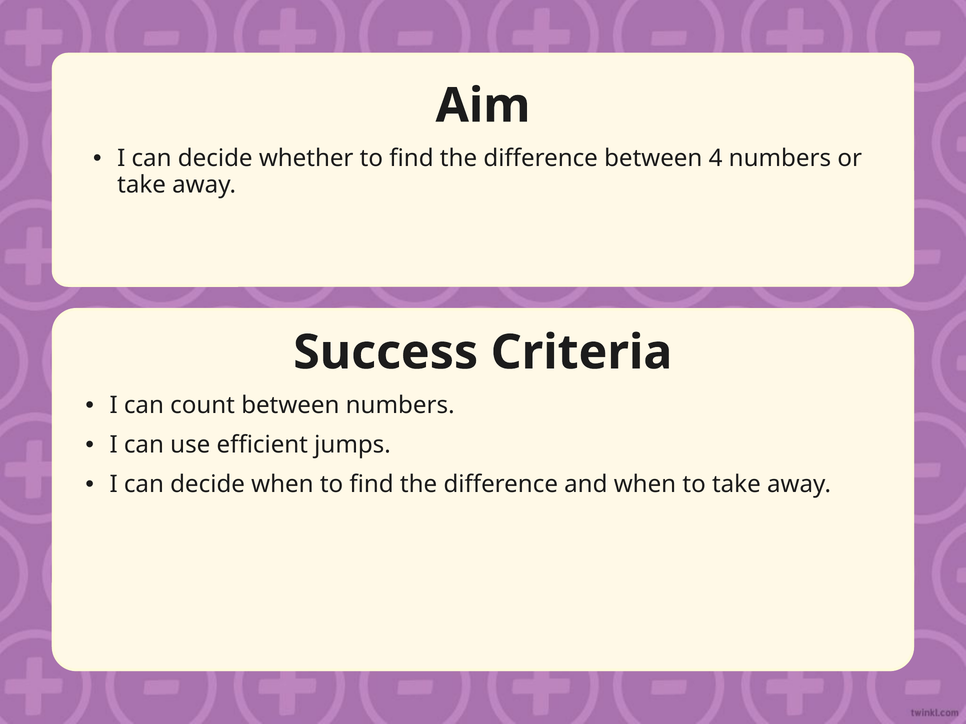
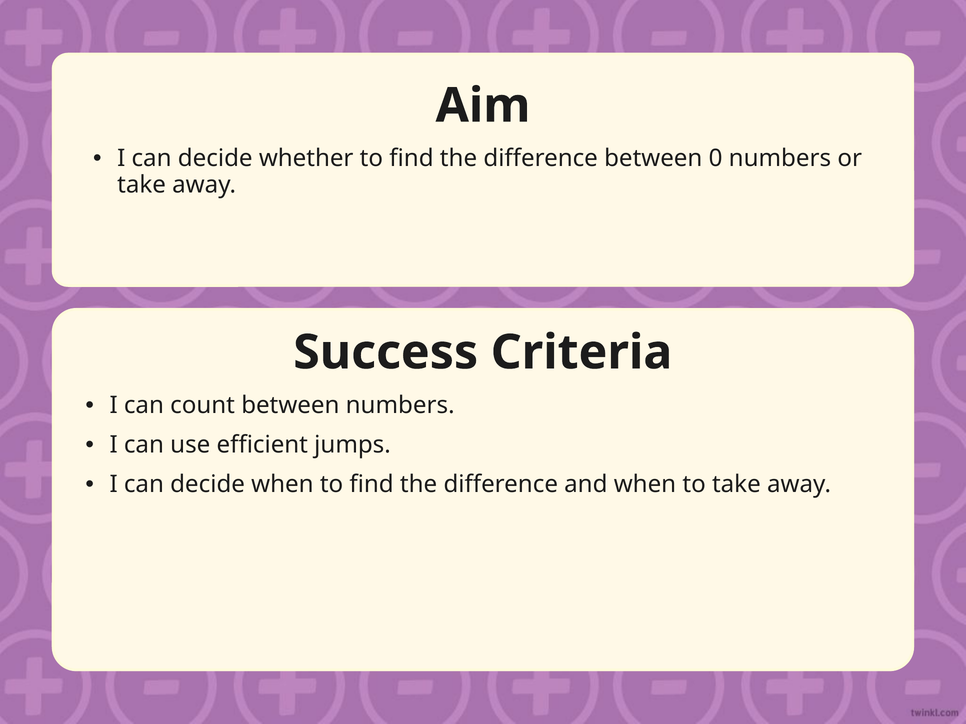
4: 4 -> 0 (716, 159)
